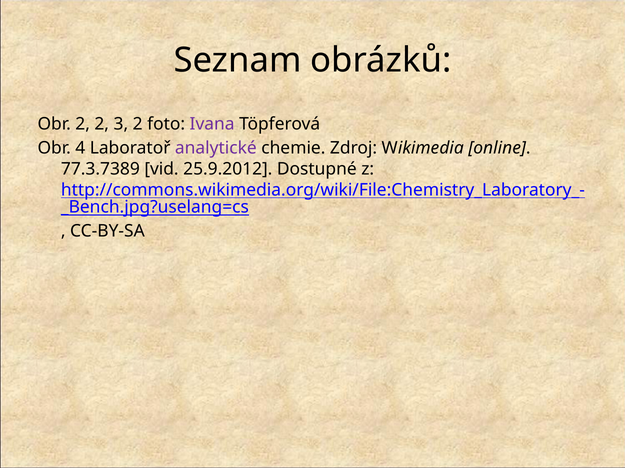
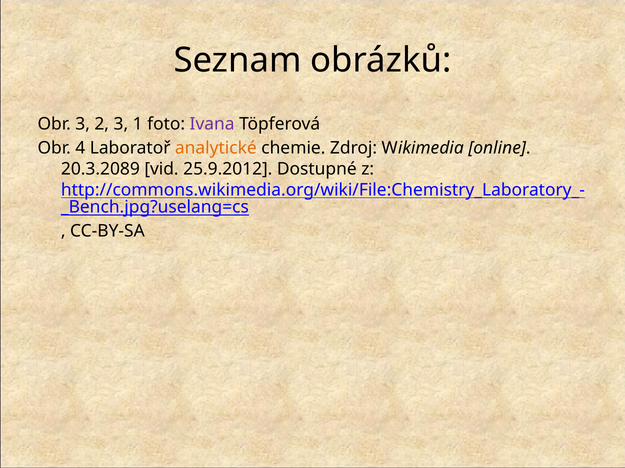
Obr 2: 2 -> 3 (83, 124)
3 2: 2 -> 1 (138, 124)
analytické colour: purple -> orange (216, 148)
77.3.7389: 77.3.7389 -> 20.3.2089 (100, 169)
